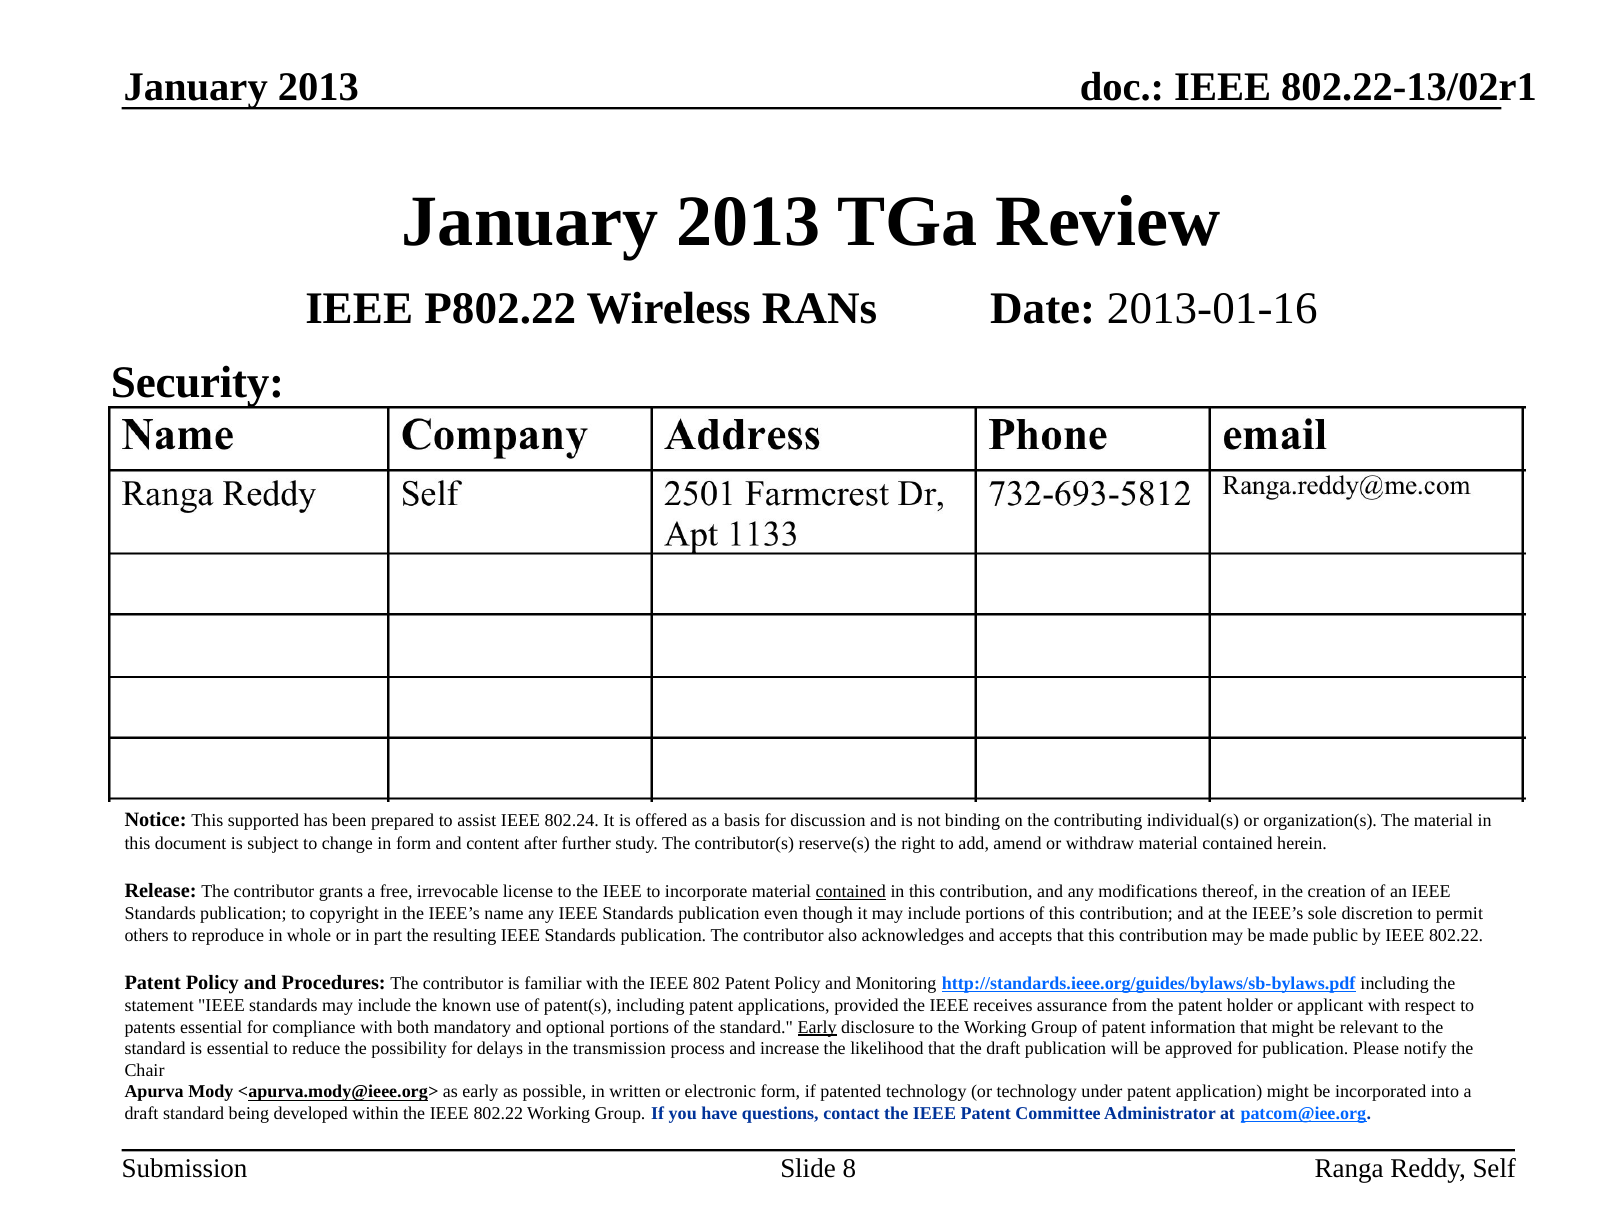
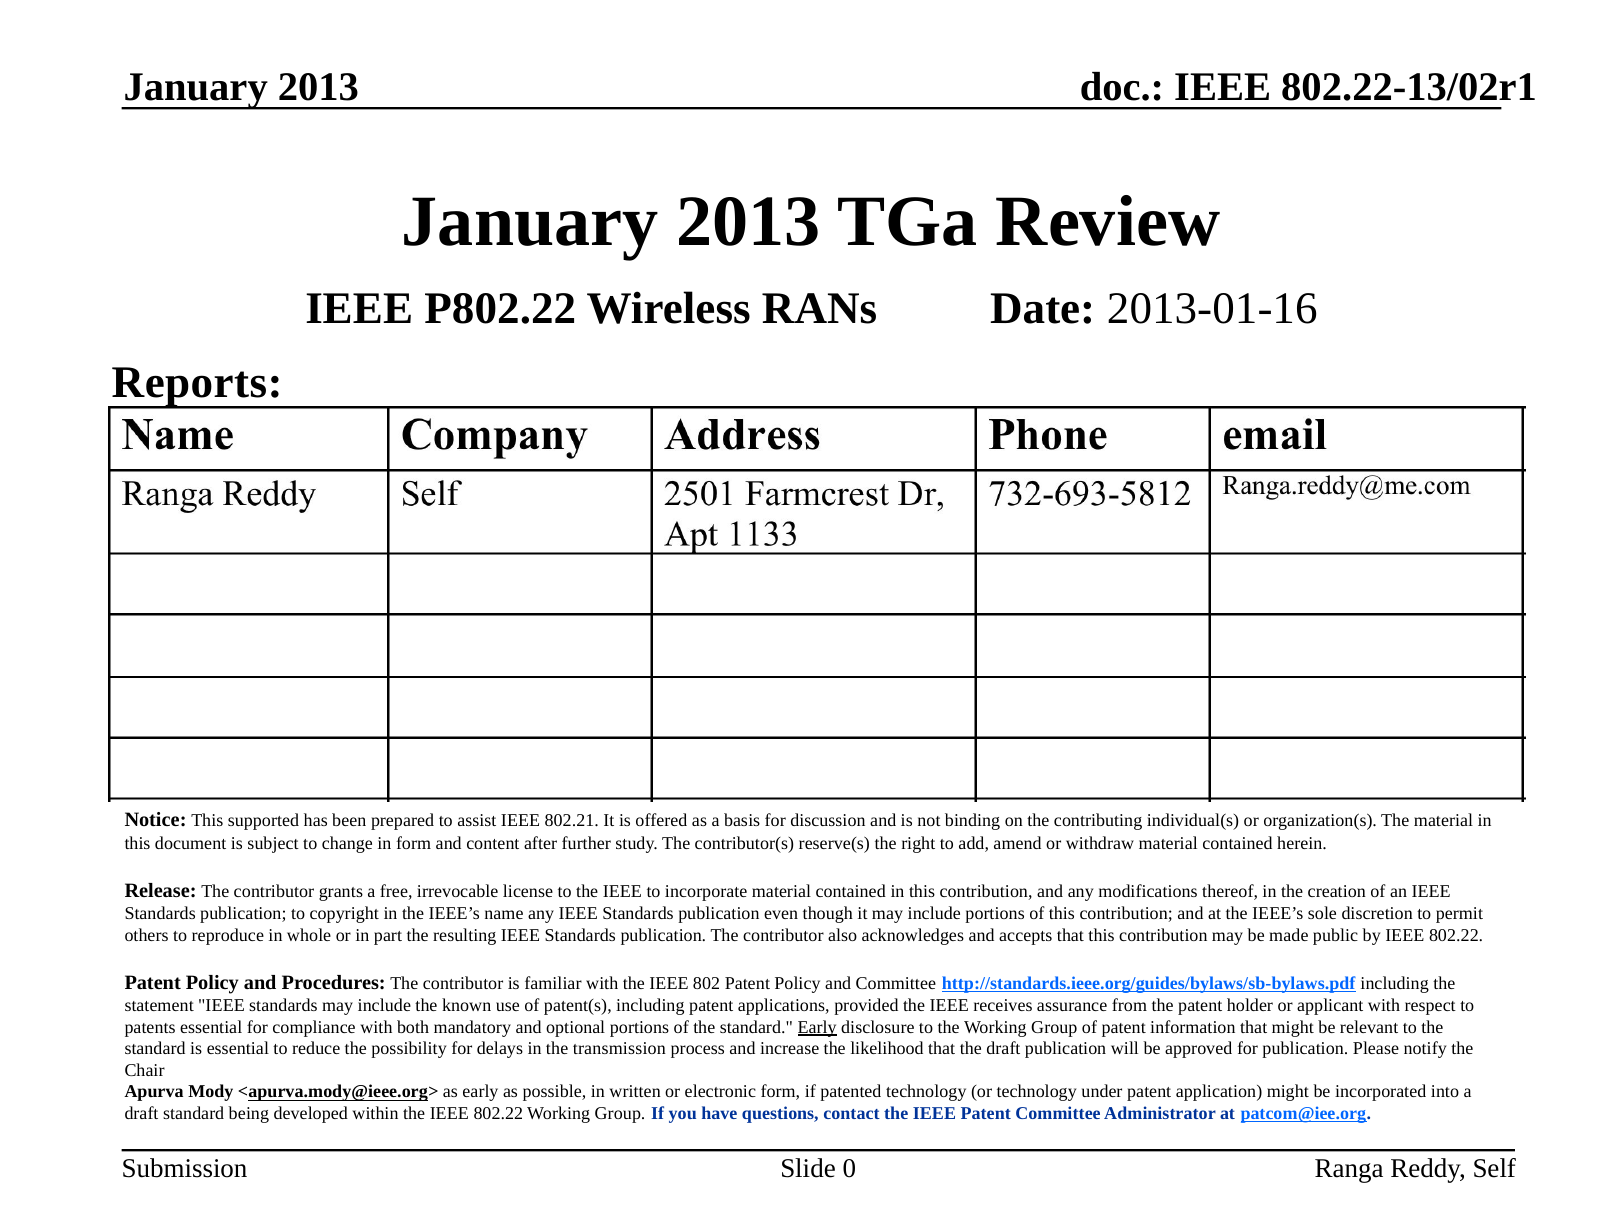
Security: Security -> Reports (197, 383)
802.24: 802.24 -> 802.21 (572, 820)
contained underline: present -> none (851, 891)
and Monitoring: Monitoring -> Committee (896, 983)
8: 8 -> 0 (849, 1167)
